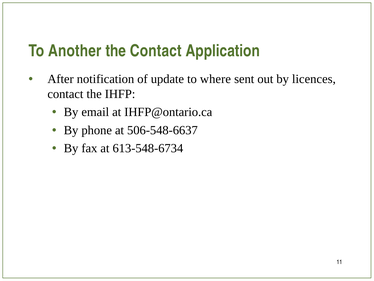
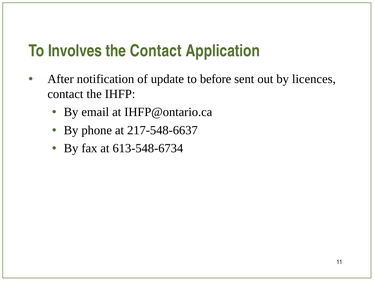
Another: Another -> Involves (75, 51)
where: where -> before (216, 79)
506-548-6637: 506-548-6637 -> 217-548-6637 (162, 130)
